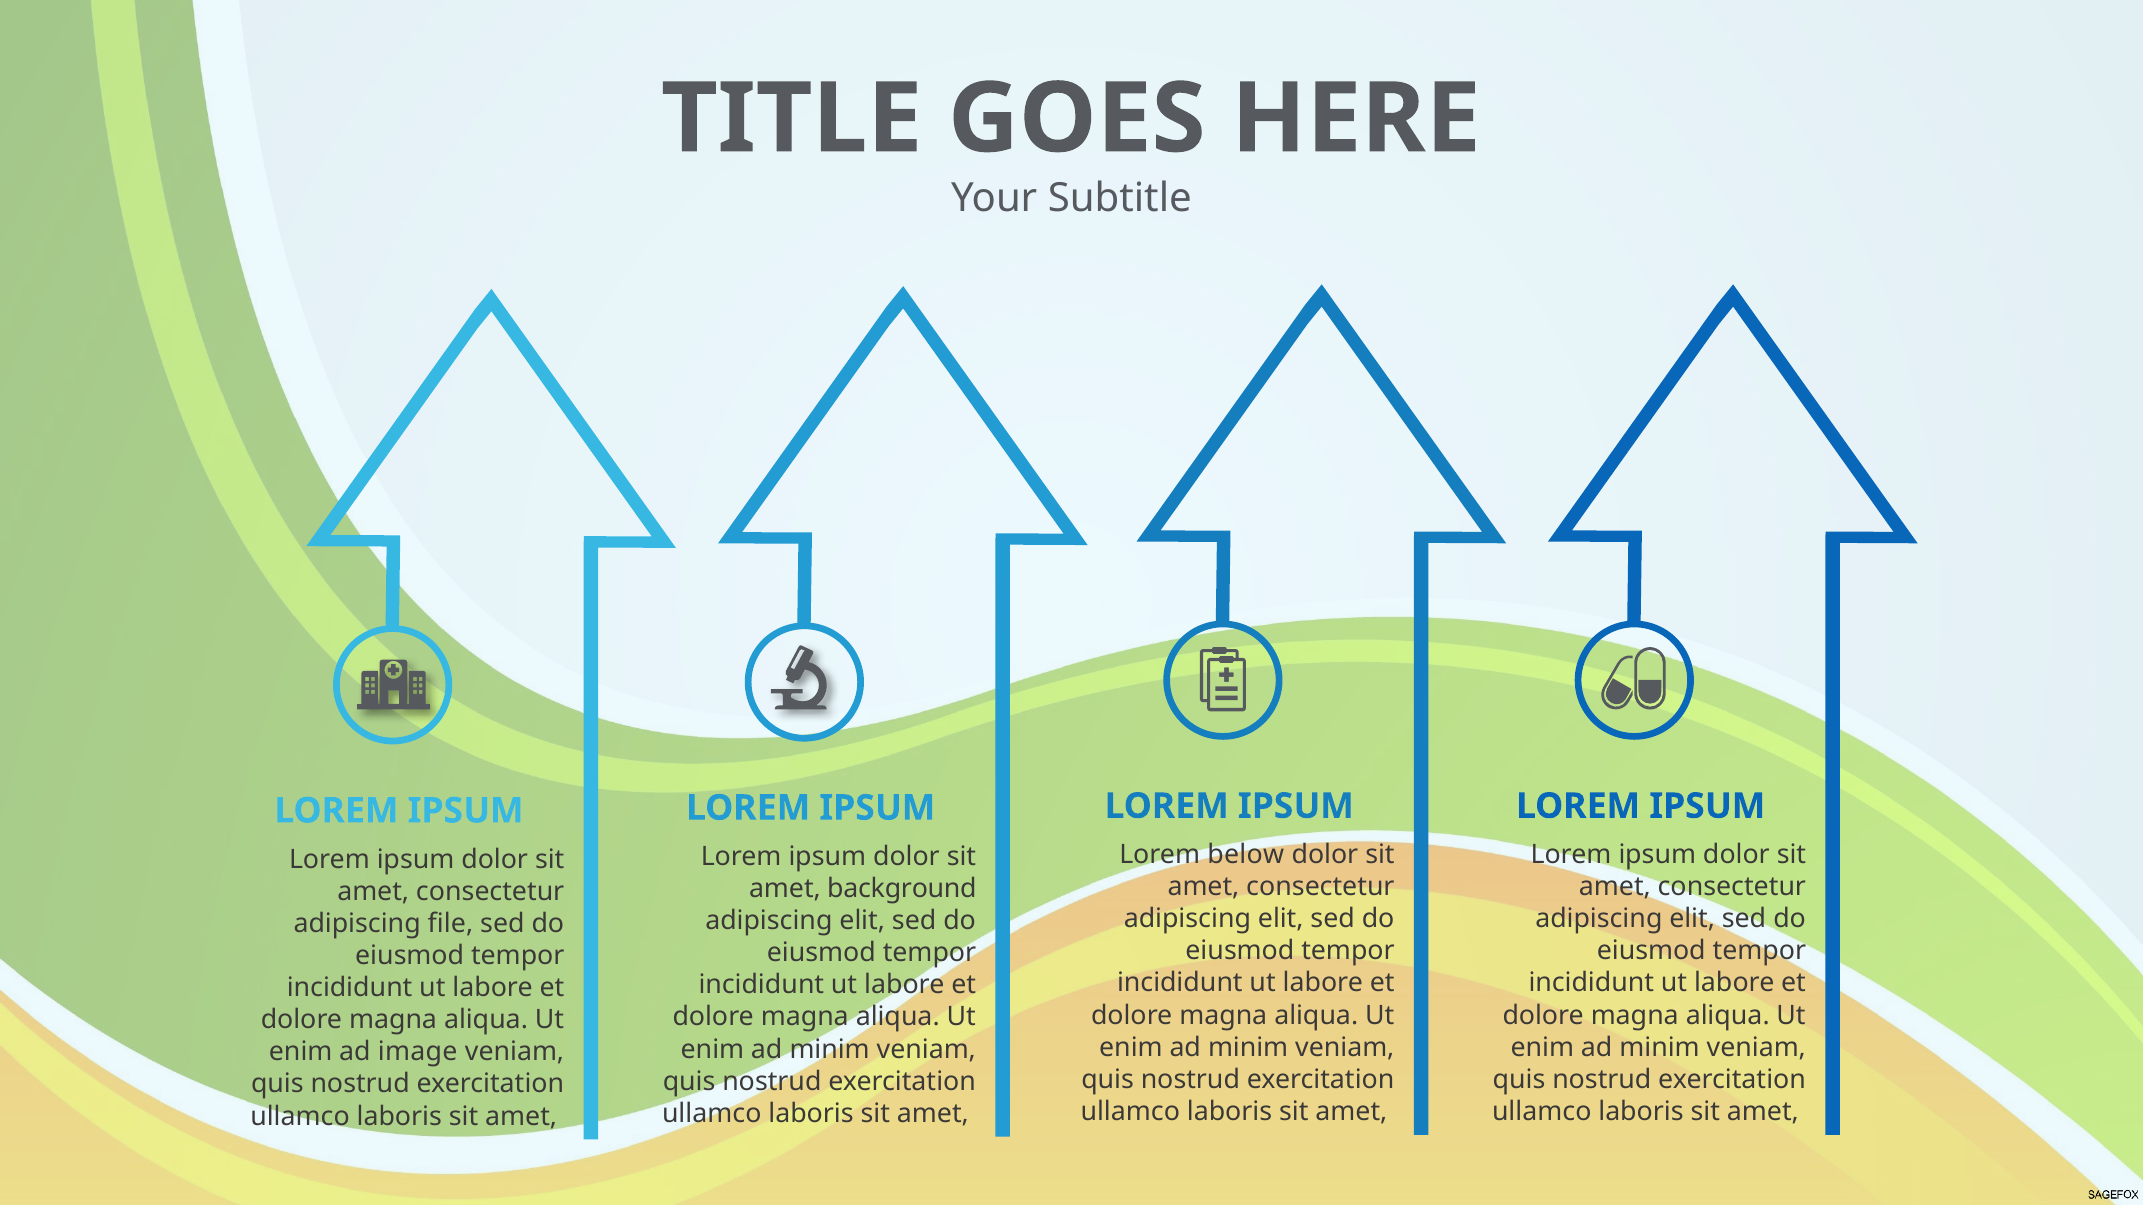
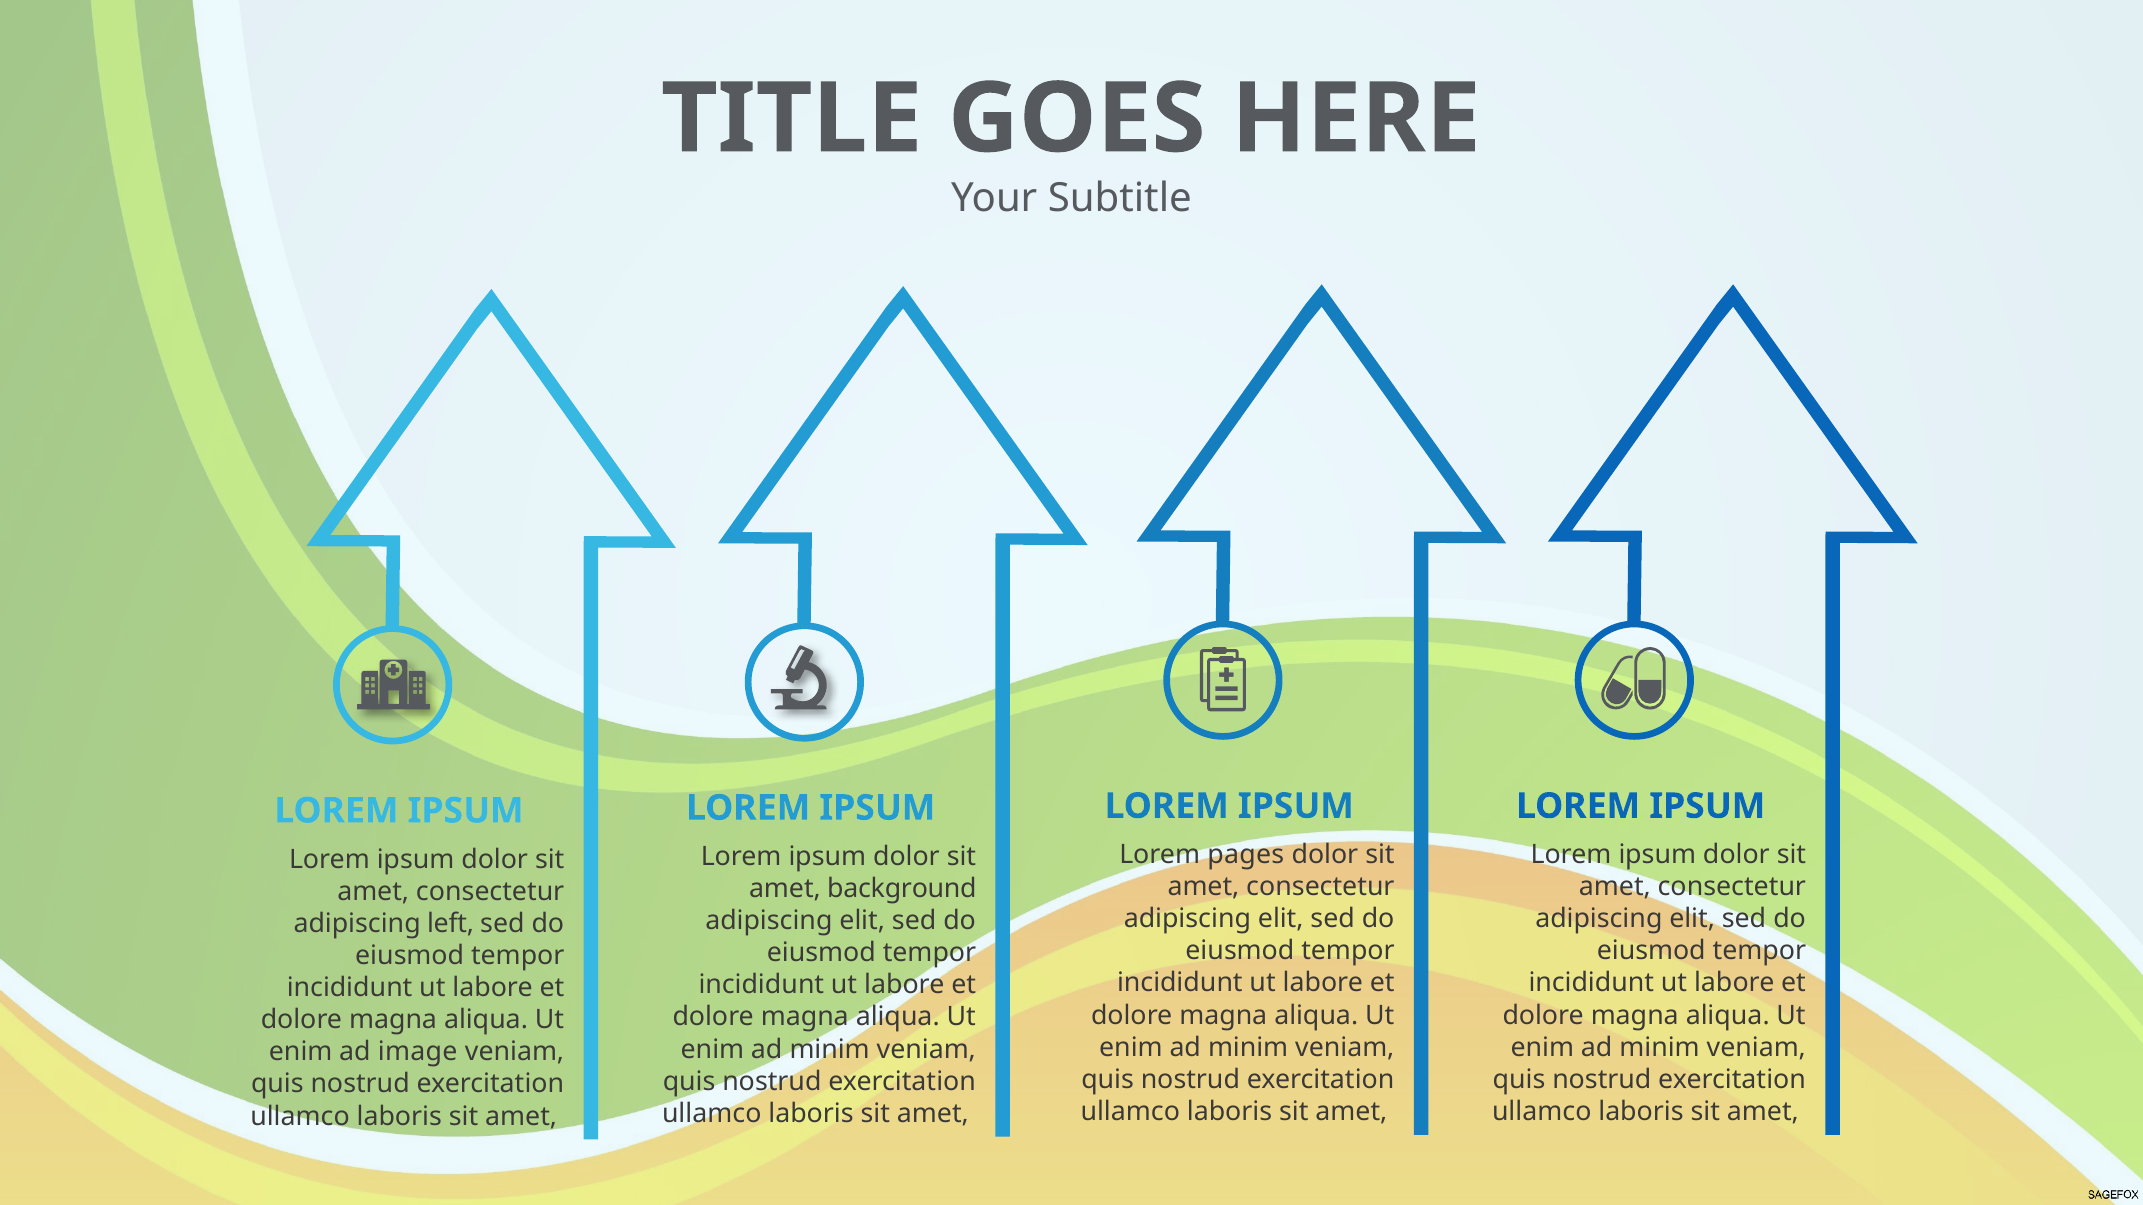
below: below -> pages (1246, 855)
file: file -> left (451, 924)
